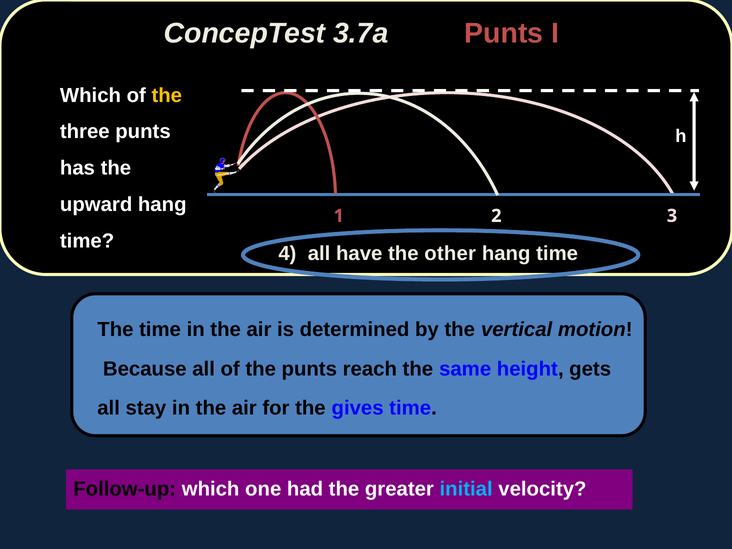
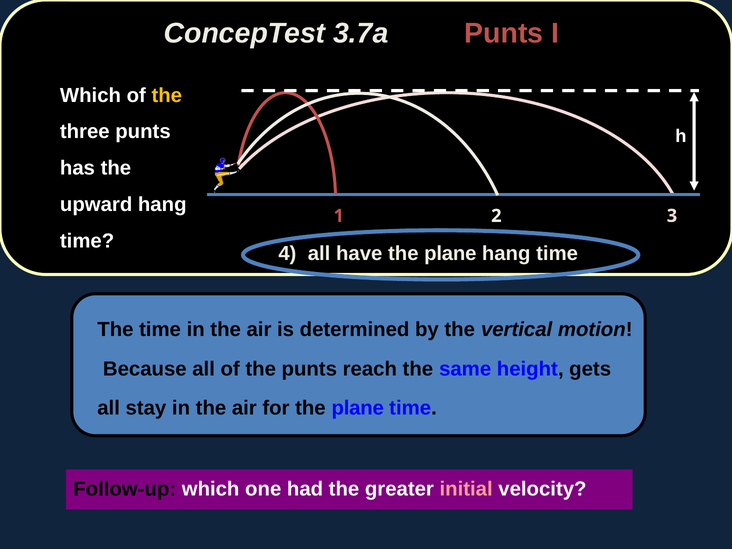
have the other: other -> plane (450, 253)
for the gives: gives -> plane (358, 408)
initial colour: light blue -> pink (466, 489)
